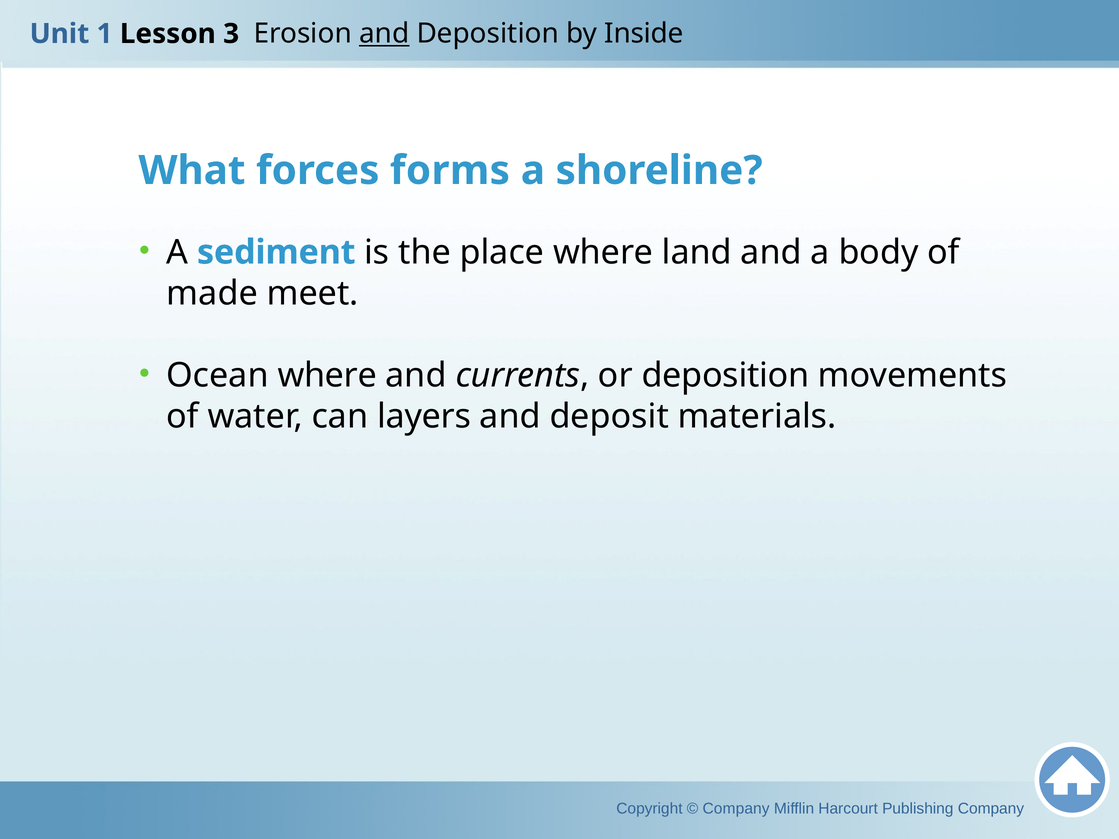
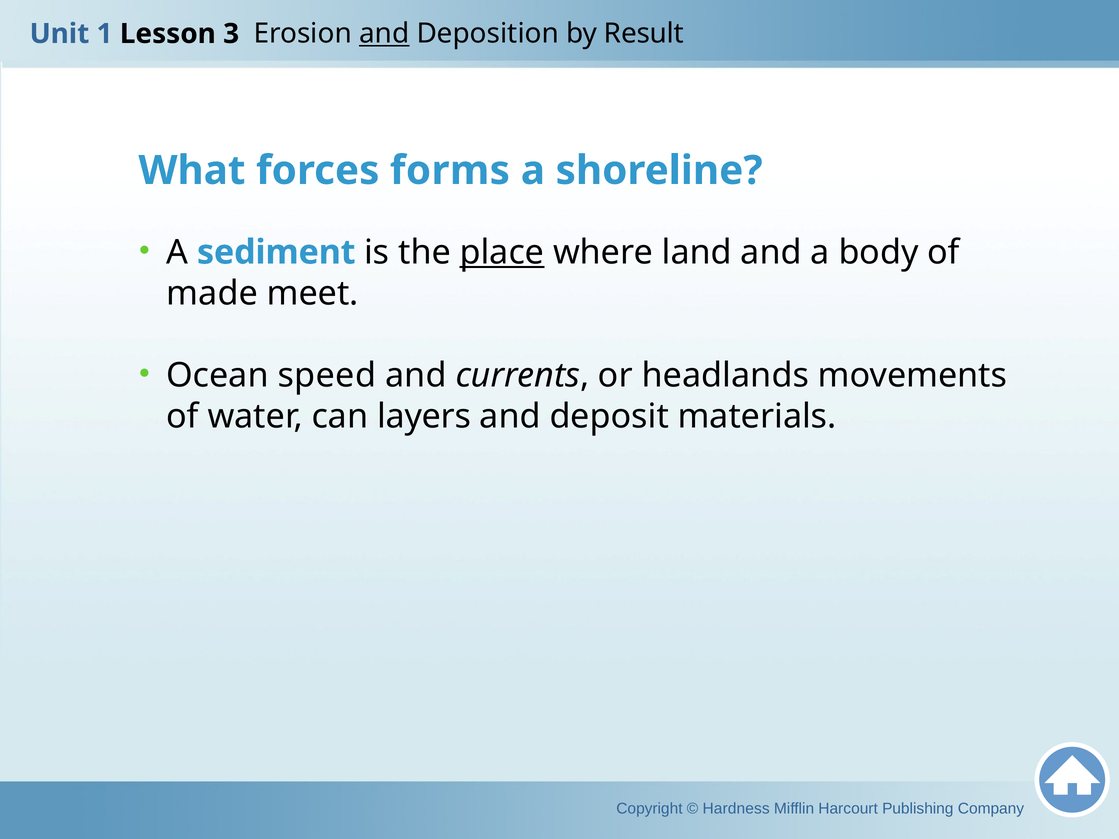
Inside: Inside -> Result (644, 34)
place underline: none -> present (502, 252)
Ocean where: where -> speed (327, 375)
or deposition: deposition -> headlands (725, 375)
Company: Company -> Hardness (736, 809)
